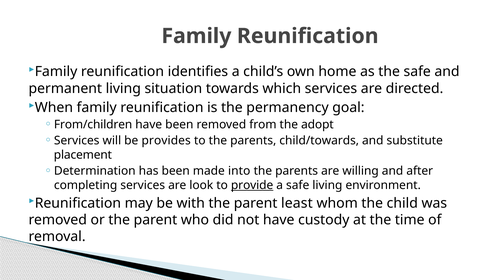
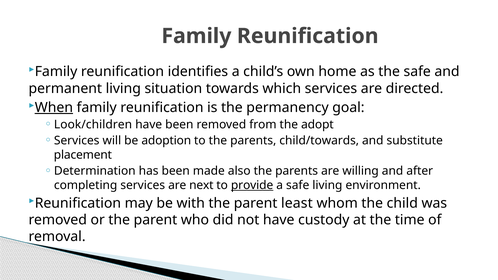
When underline: none -> present (54, 107)
From/children: From/children -> Look/children (93, 125)
provides: provides -> adoption (166, 141)
into: into -> also (239, 171)
look: look -> next (201, 185)
